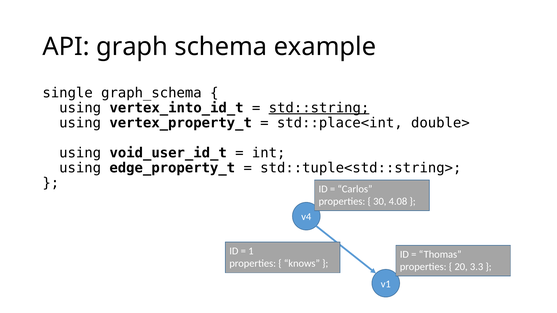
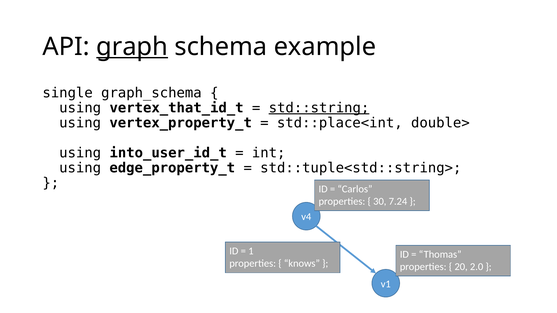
graph underline: none -> present (132, 47)
vertex_into_id_t: vertex_into_id_t -> vertex_that_id_t (177, 108)
void_user_id_t: void_user_id_t -> into_user_id_t (168, 153)
4.08: 4.08 -> 7.24 (398, 202)
3.3: 3.3 -> 2.0 (477, 267)
